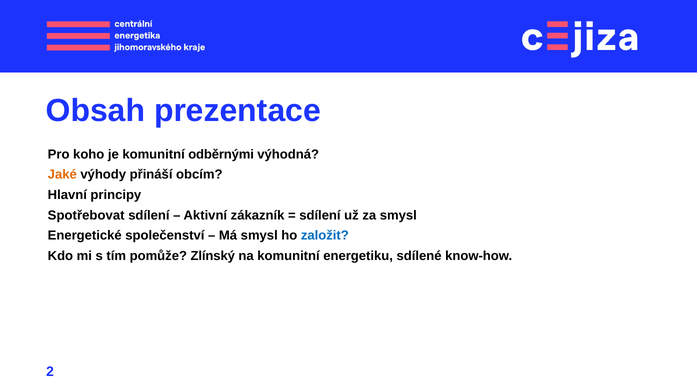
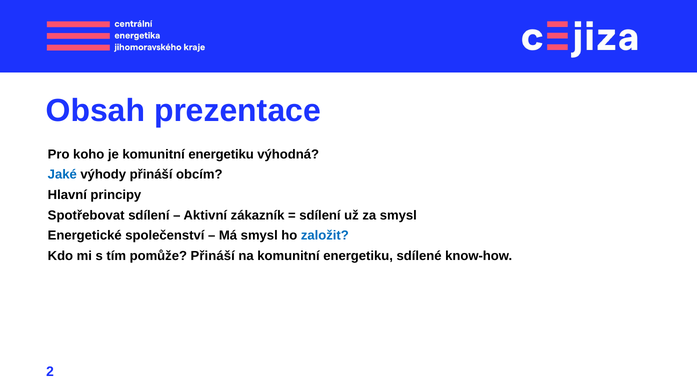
je komunitní odběrnými: odběrnými -> energetiku (221, 154)
Jaké colour: orange -> blue (62, 175)
pomůže Zlínský: Zlínský -> Přináší (213, 256)
